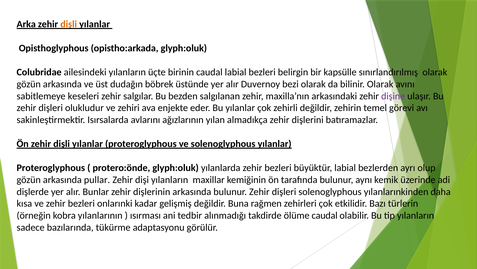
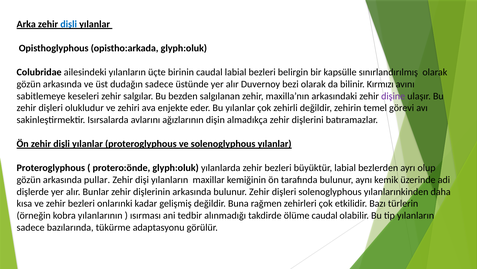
dişli colour: orange -> blue (69, 24)
dudağın böbrek: böbrek -> sadece (159, 84)
bilinir Olarak: Olarak -> Kırmızı (380, 84)
yılan: yılan -> dişin (215, 120)
